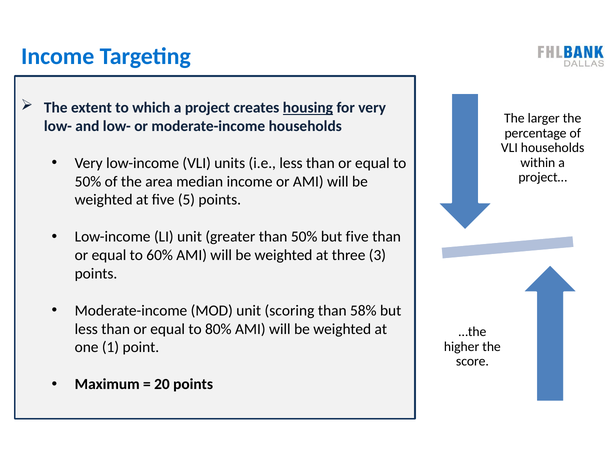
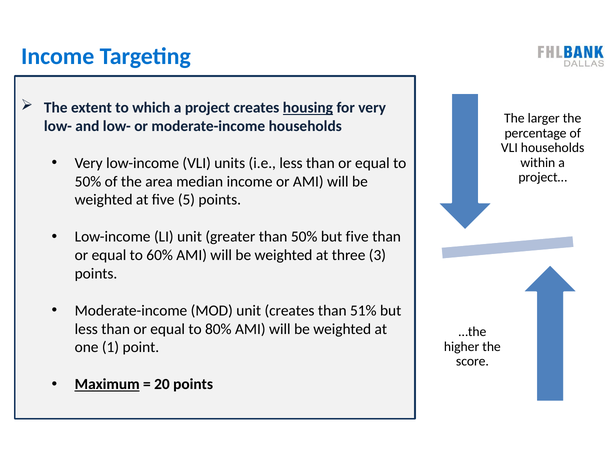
unit scoring: scoring -> creates (290, 311)
58%: 58% -> 51% (363, 311)
Maximum underline: none -> present (107, 385)
